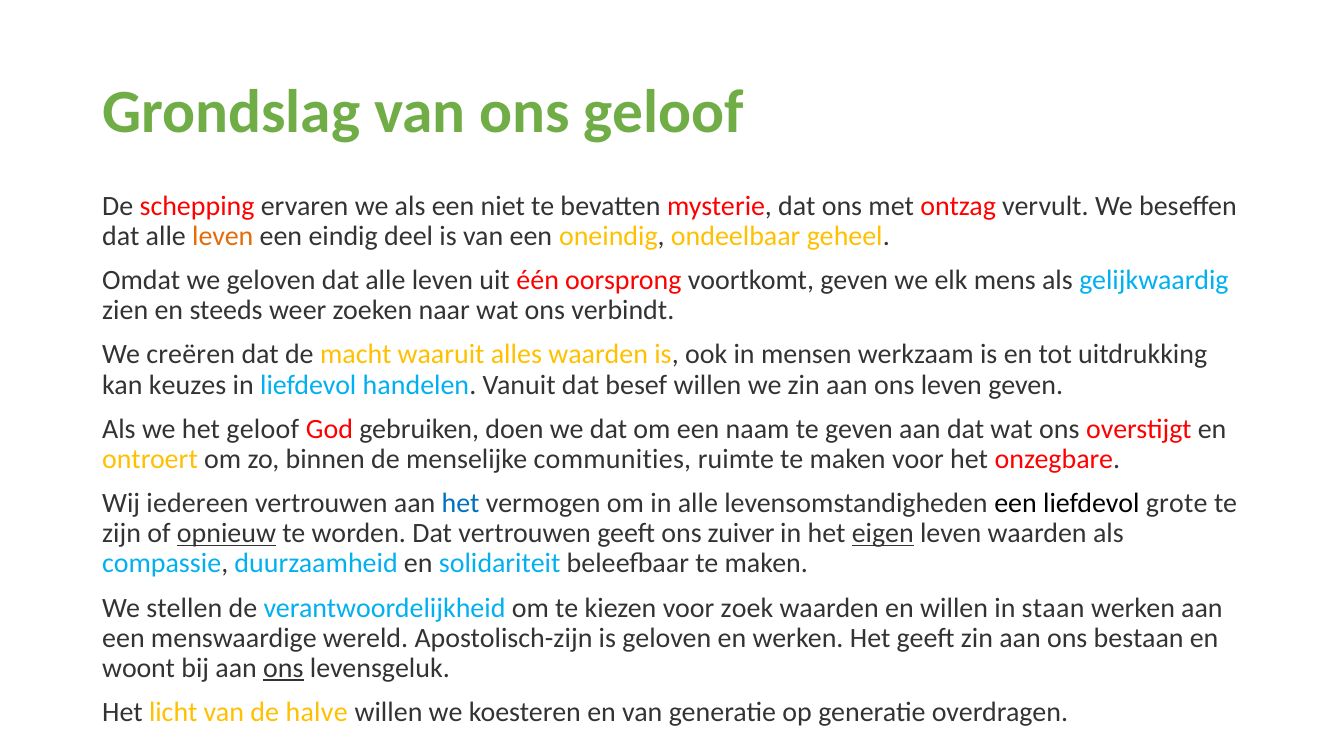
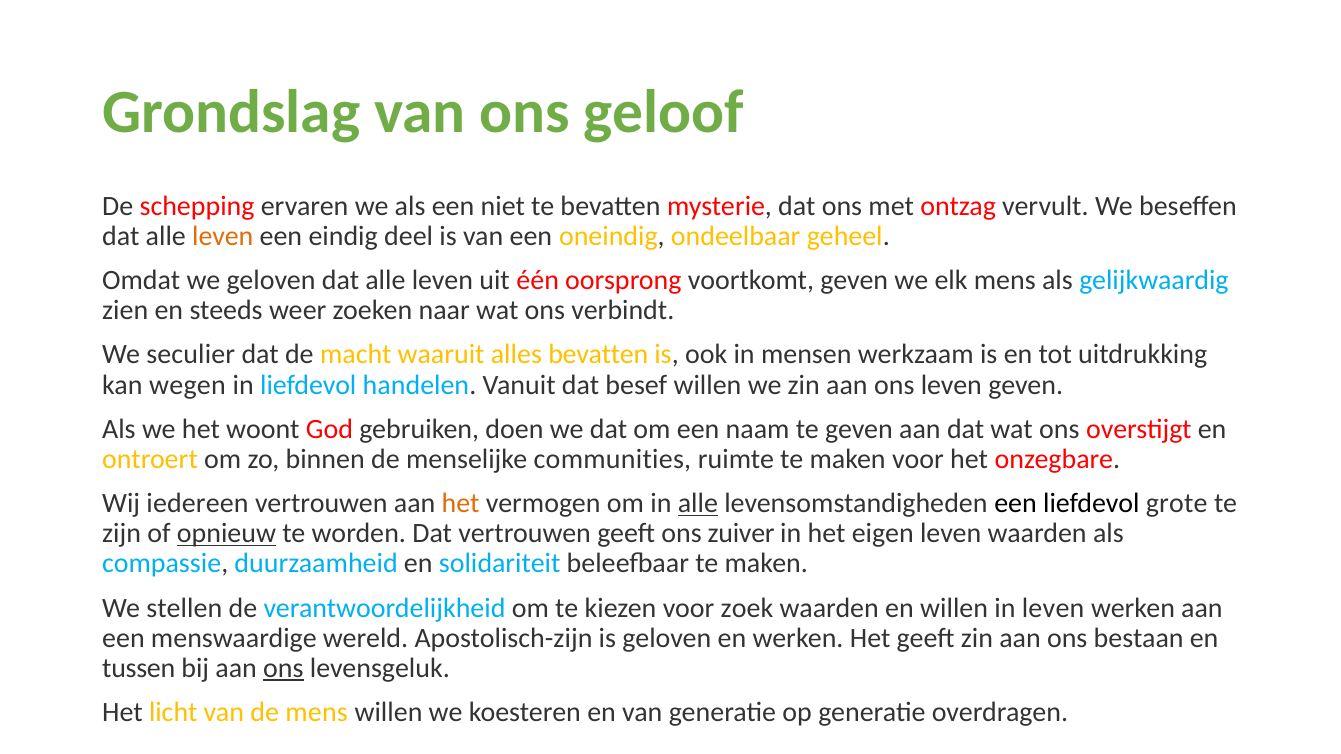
creëren: creëren -> seculier (191, 355)
alles waarden: waarden -> bevatten (598, 355)
keuzes: keuzes -> wegen (187, 385)
het geloof: geloof -> woont (263, 429)
het colour: blue -> orange (461, 504)
alle underline: none -> present (698, 504)
eigen underline: present -> none (883, 534)
in staan: staan -> leven (1053, 608)
woont: woont -> tussen (139, 669)
de halve: halve -> mens (317, 713)
